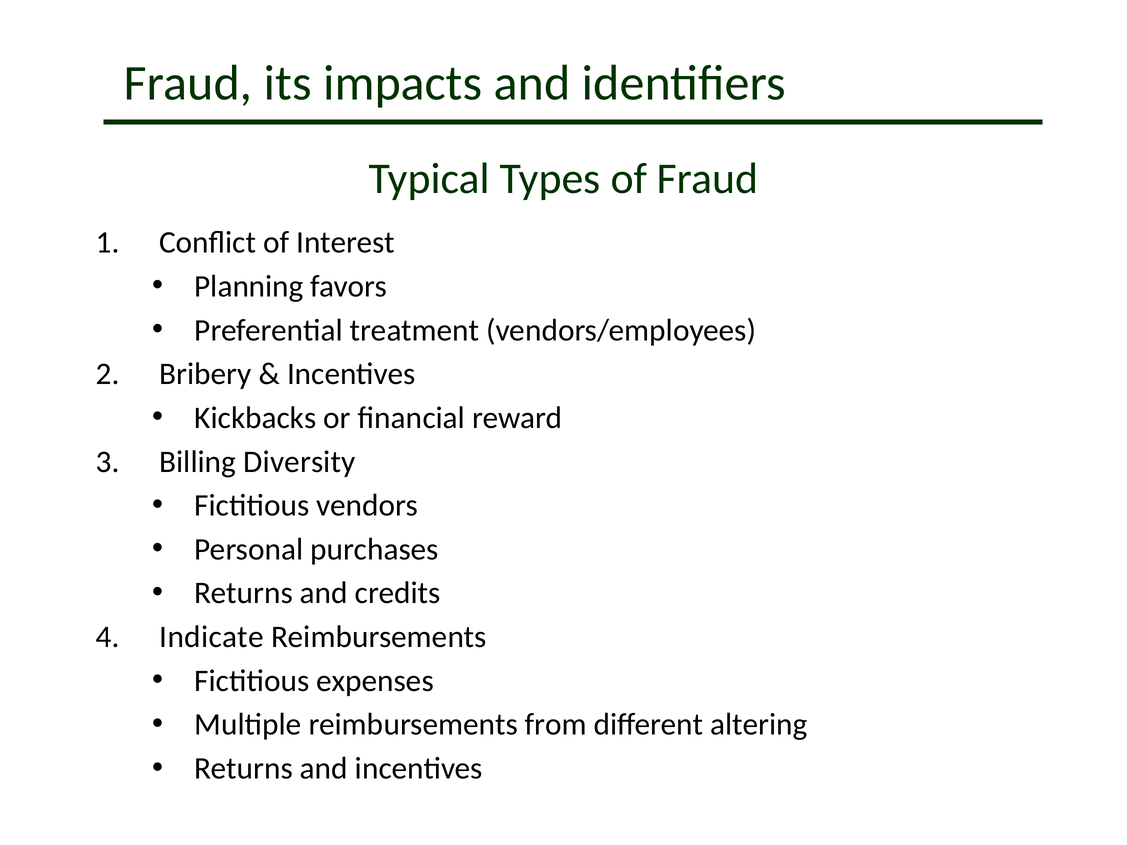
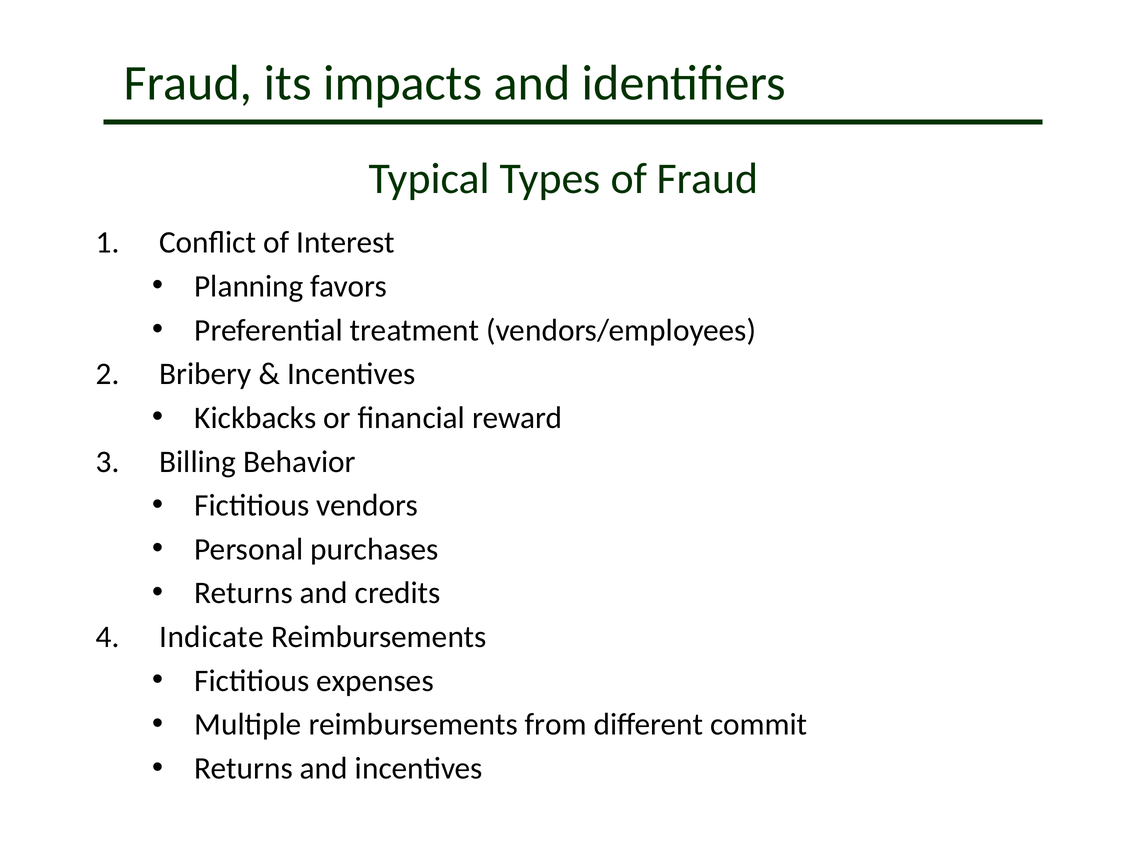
Diversity: Diversity -> Behavior (300, 462)
altering: altering -> commit (759, 725)
